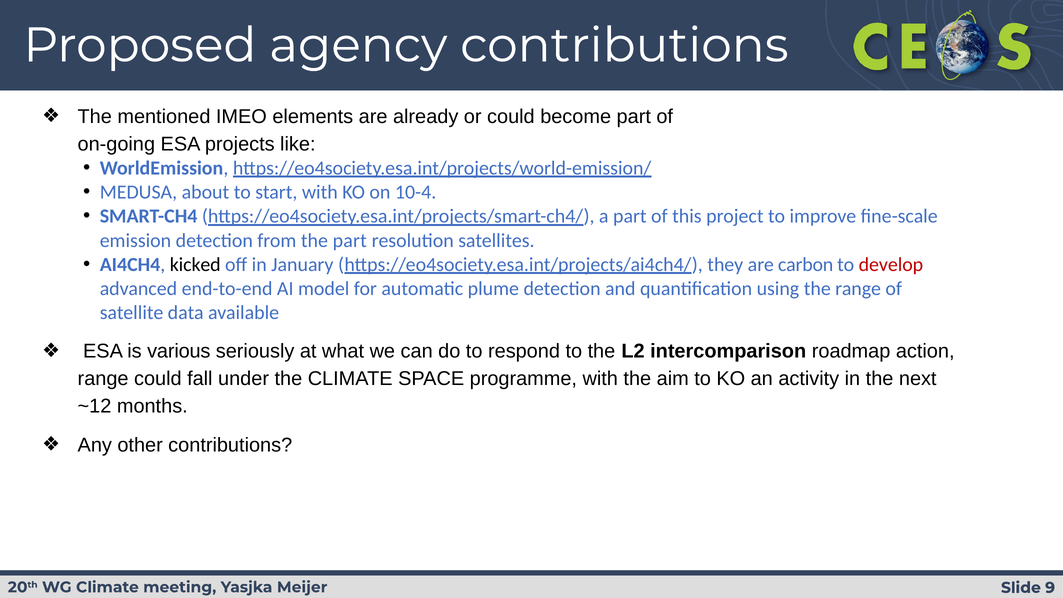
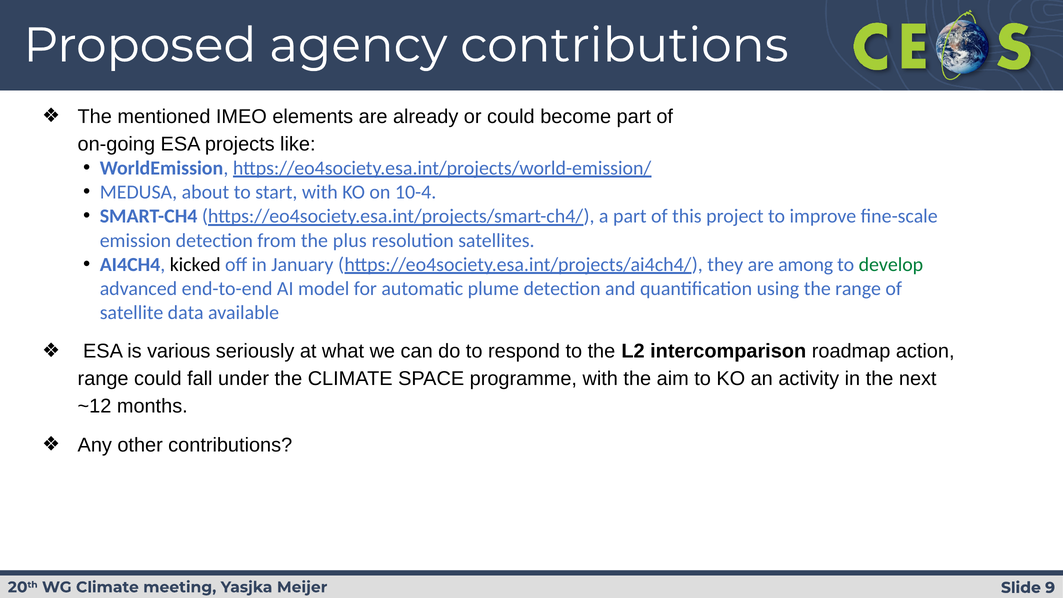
the part: part -> plus (350, 241)
carbon: carbon -> among (806, 265)
develop colour: red -> green (891, 265)
